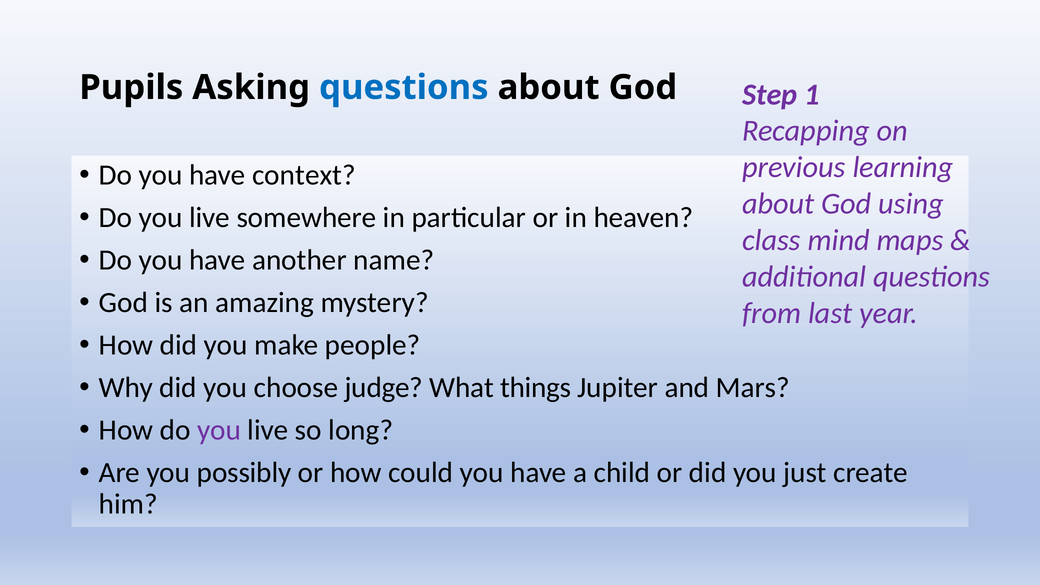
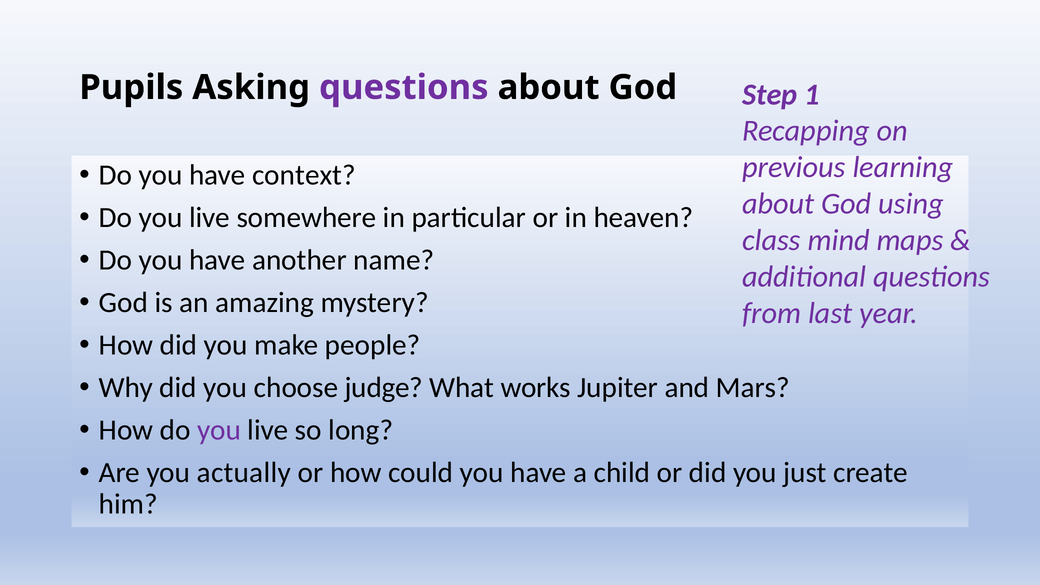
questions colour: blue -> purple (404, 87)
things: things -> works (536, 388)
possibly: possibly -> actually (244, 473)
